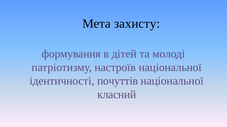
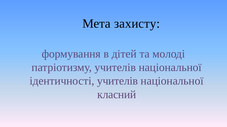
патріотизму настроїв: настроїв -> учителів (115, 68)
ідентичності почуттів: почуттів -> учителів (118, 81)
